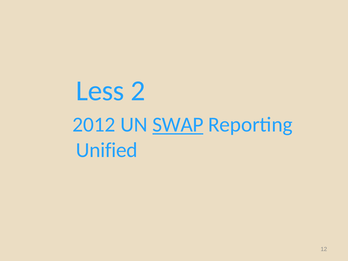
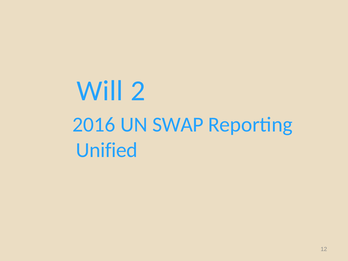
Less: Less -> Will (100, 91)
2012: 2012 -> 2016 (94, 125)
SWAP underline: present -> none (178, 125)
